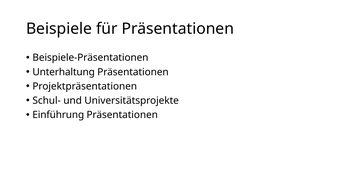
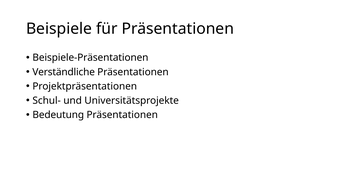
Unterhaltung: Unterhaltung -> Verständliche (64, 72)
Einführung: Einführung -> Bedeutung (58, 115)
